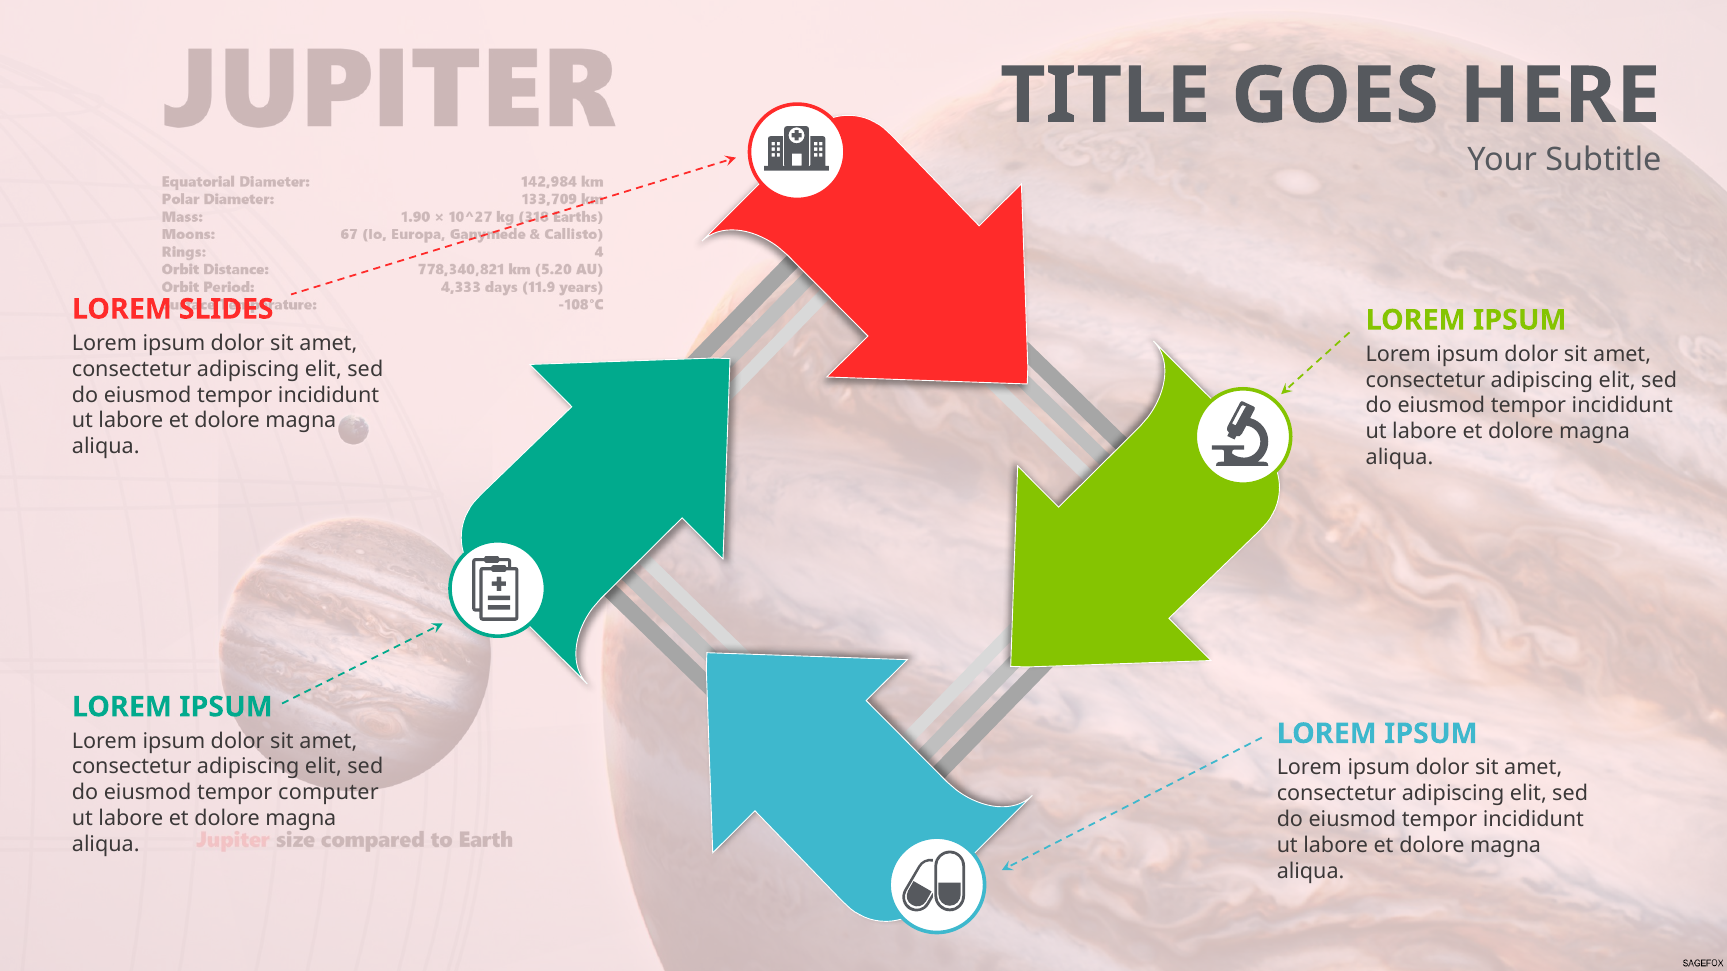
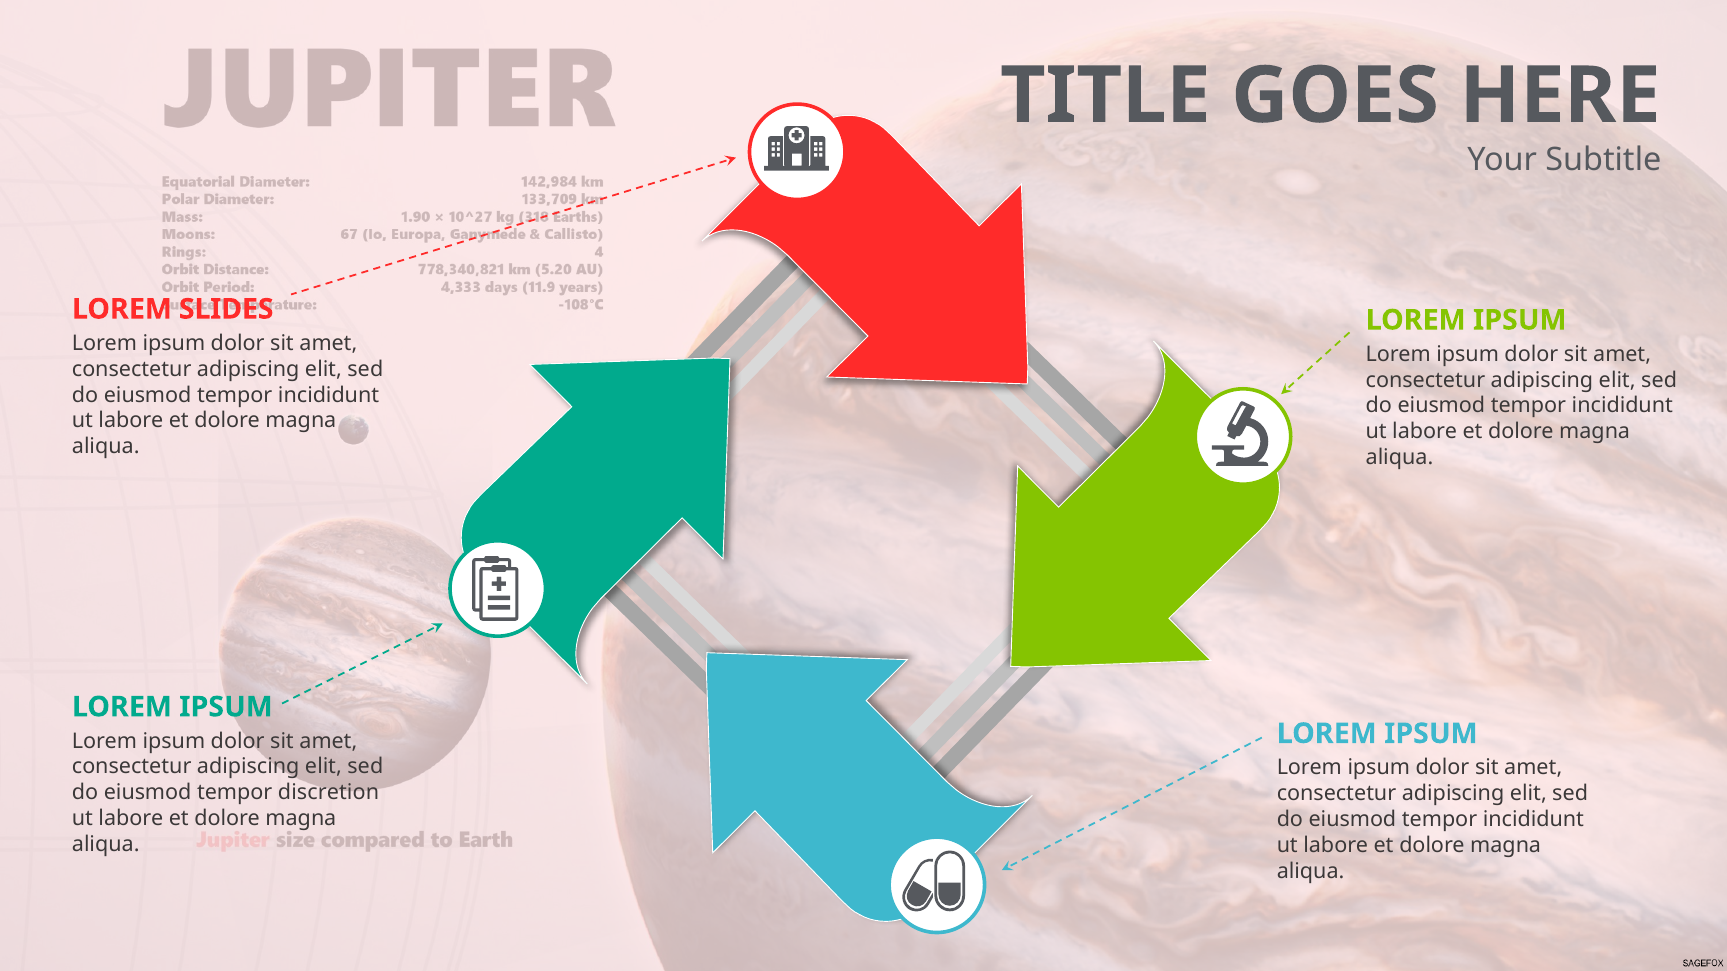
computer: computer -> discretion (329, 793)
